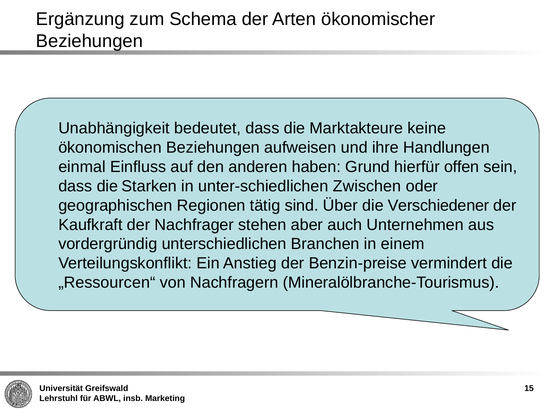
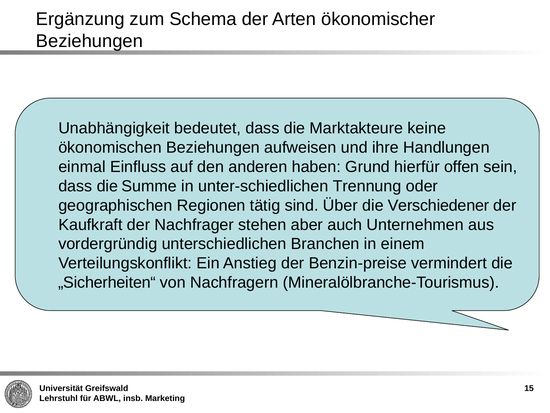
Starken: Starken -> Summe (149, 186)
Zwischen: Zwischen -> Trennung (367, 186)
„Ressourcen“: „Ressourcen“ -> „Sicherheiten“ (107, 282)
